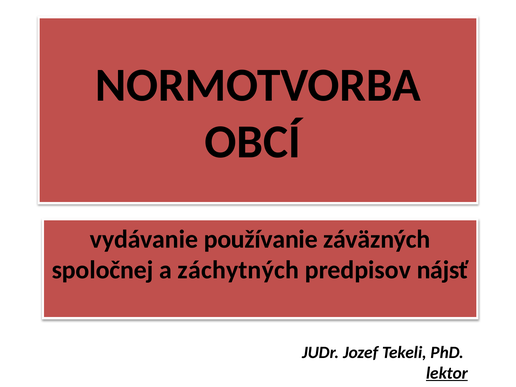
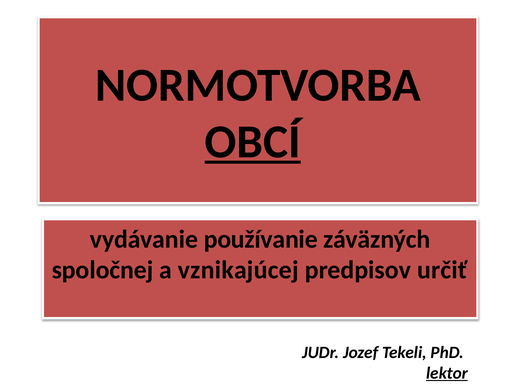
OBCÍ underline: none -> present (253, 142)
záchytných: záchytných -> vznikajúcej (238, 270)
nájsť: nájsť -> určiť (442, 270)
